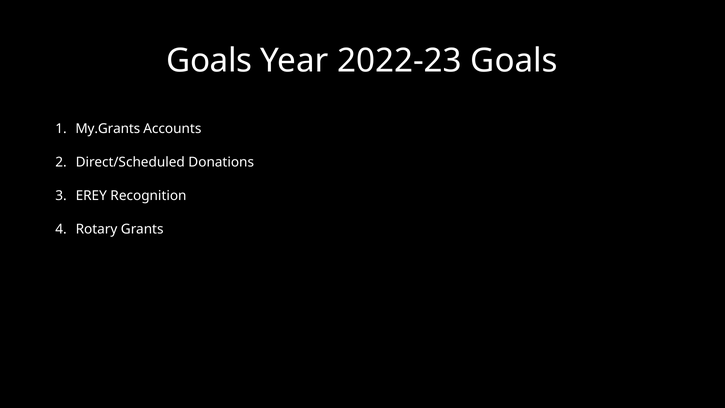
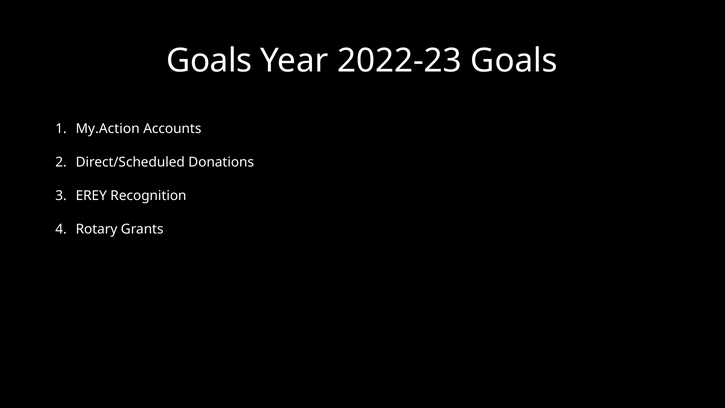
My.Grants: My.Grants -> My.Action (108, 129)
